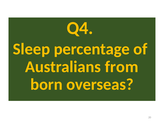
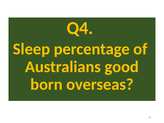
from: from -> good (122, 67)
